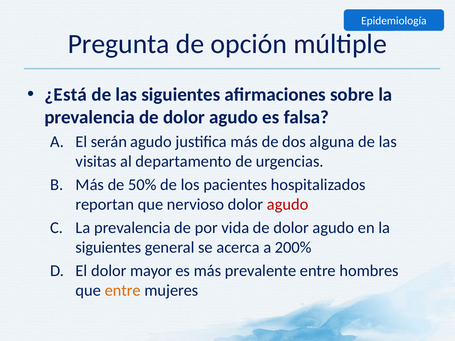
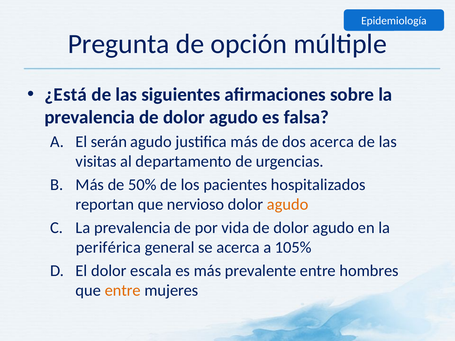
dos alguna: alguna -> acerca (332, 142)
agudo colour: red -> orange (288, 205)
siguientes: siguientes -> periférica (108, 248)
200%: 200% -> 105% (293, 248)
mayor: mayor -> escala (151, 271)
